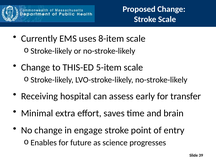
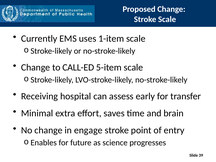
8-item: 8-item -> 1-item (111, 39)
THIS-ED: THIS-ED -> CALL-ED (78, 67)
